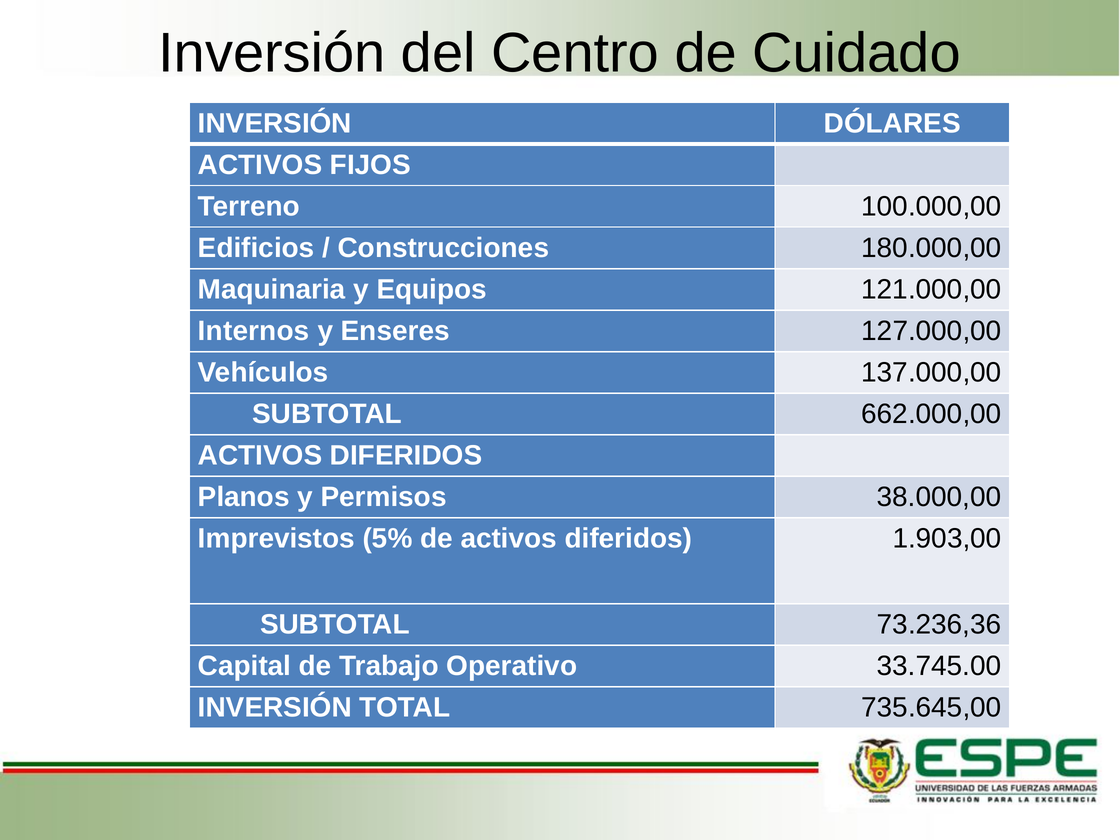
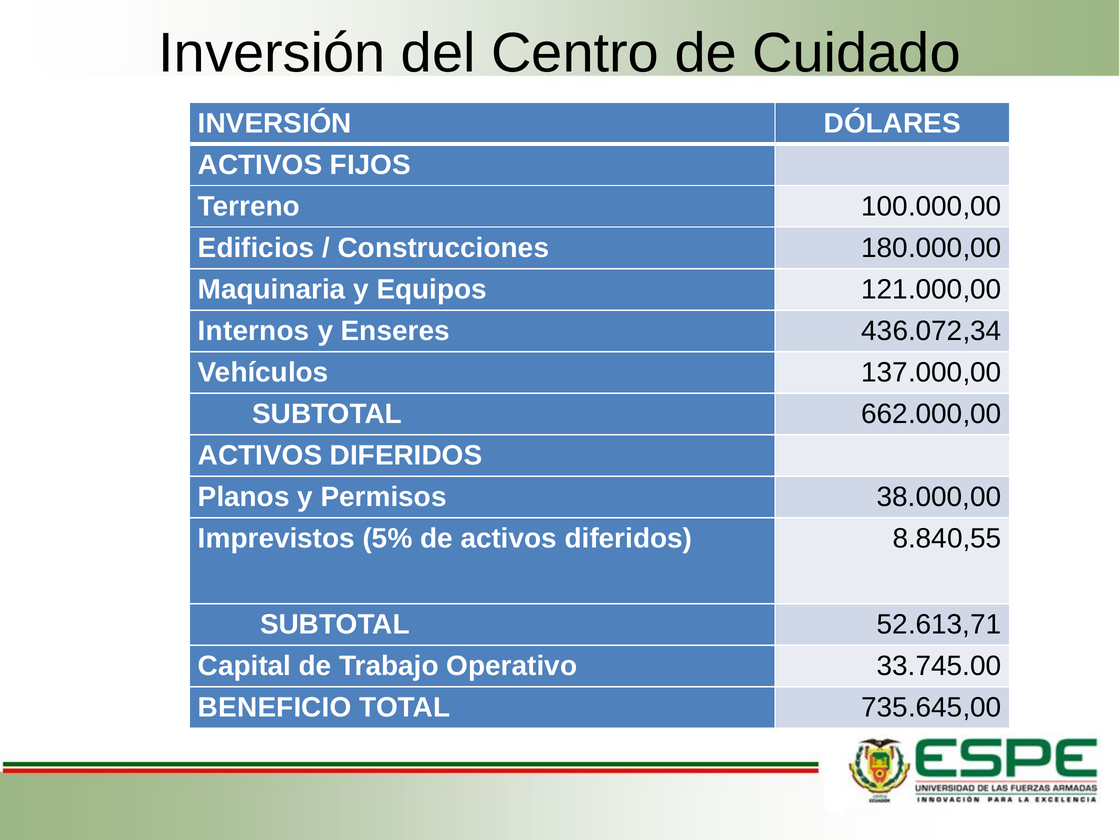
127.000,00: 127.000,00 -> 436.072,34 (931, 331)
1.903,00: 1.903,00 -> 8.840,55 (947, 539)
73.236,36: 73.236,36 -> 52.613,71 (939, 625)
INVERSIÓN: INVERSIÓN -> BENEFICIO (275, 708)
